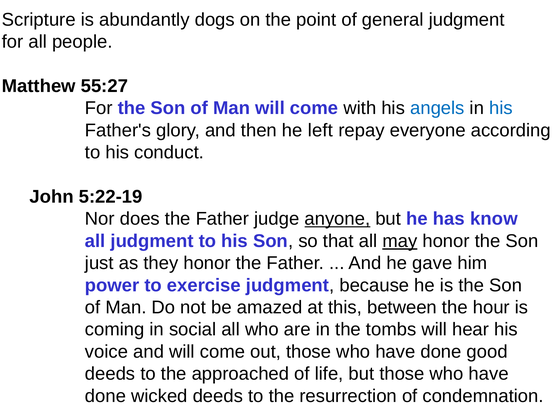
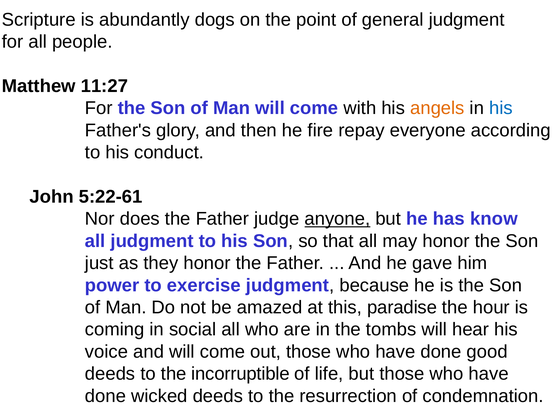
55:27: 55:27 -> 11:27 (104, 86)
angels colour: blue -> orange (437, 108)
left: left -> fire (320, 131)
5:22-19: 5:22-19 -> 5:22-61 (111, 197)
may underline: present -> none (400, 241)
between: between -> paradise (402, 308)
approached: approached -> incorruptible (240, 374)
